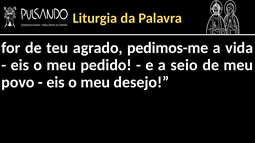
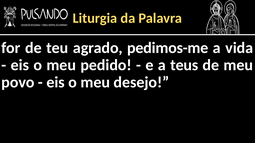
seio: seio -> teus (184, 65)
